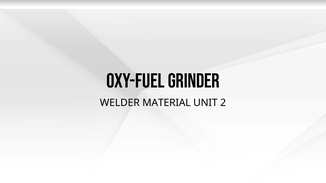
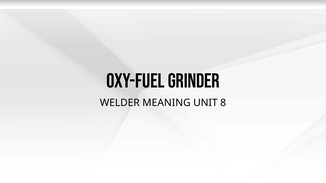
MATERIAL: MATERIAL -> MEANING (166, 103)
2: 2 -> 8 (223, 103)
